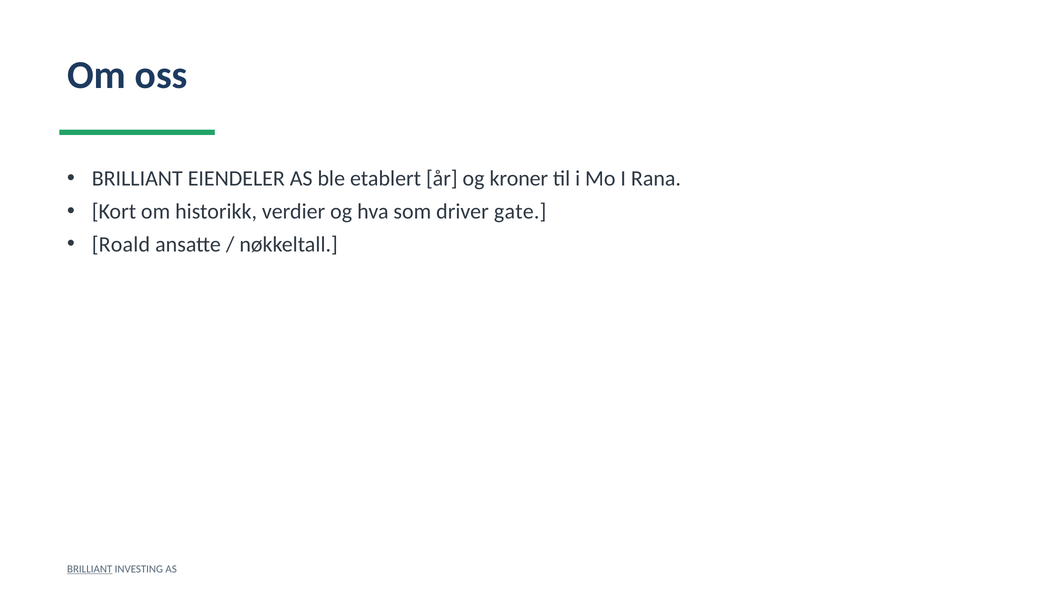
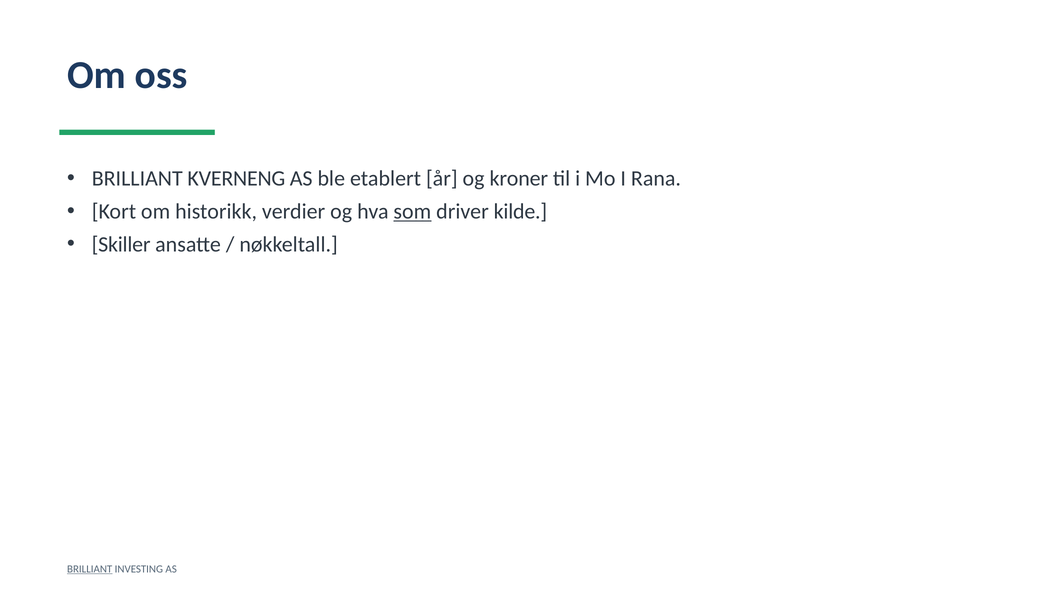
EIENDELER: EIENDELER -> KVERNENG (236, 179)
som underline: none -> present (412, 211)
gate: gate -> kilde (520, 211)
Roald: Roald -> Skiller (121, 244)
